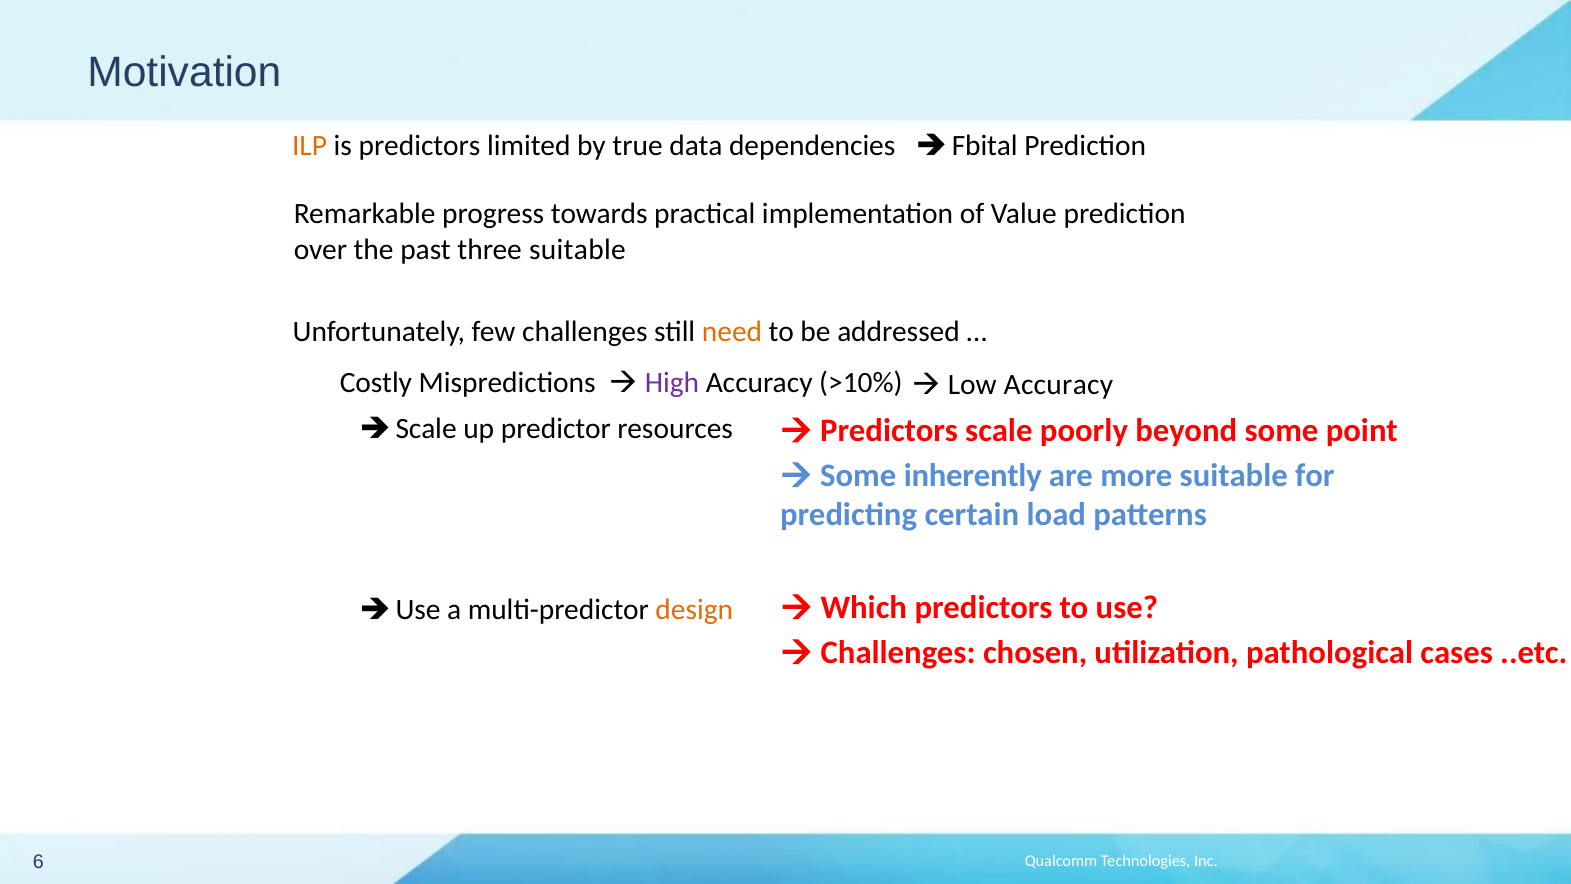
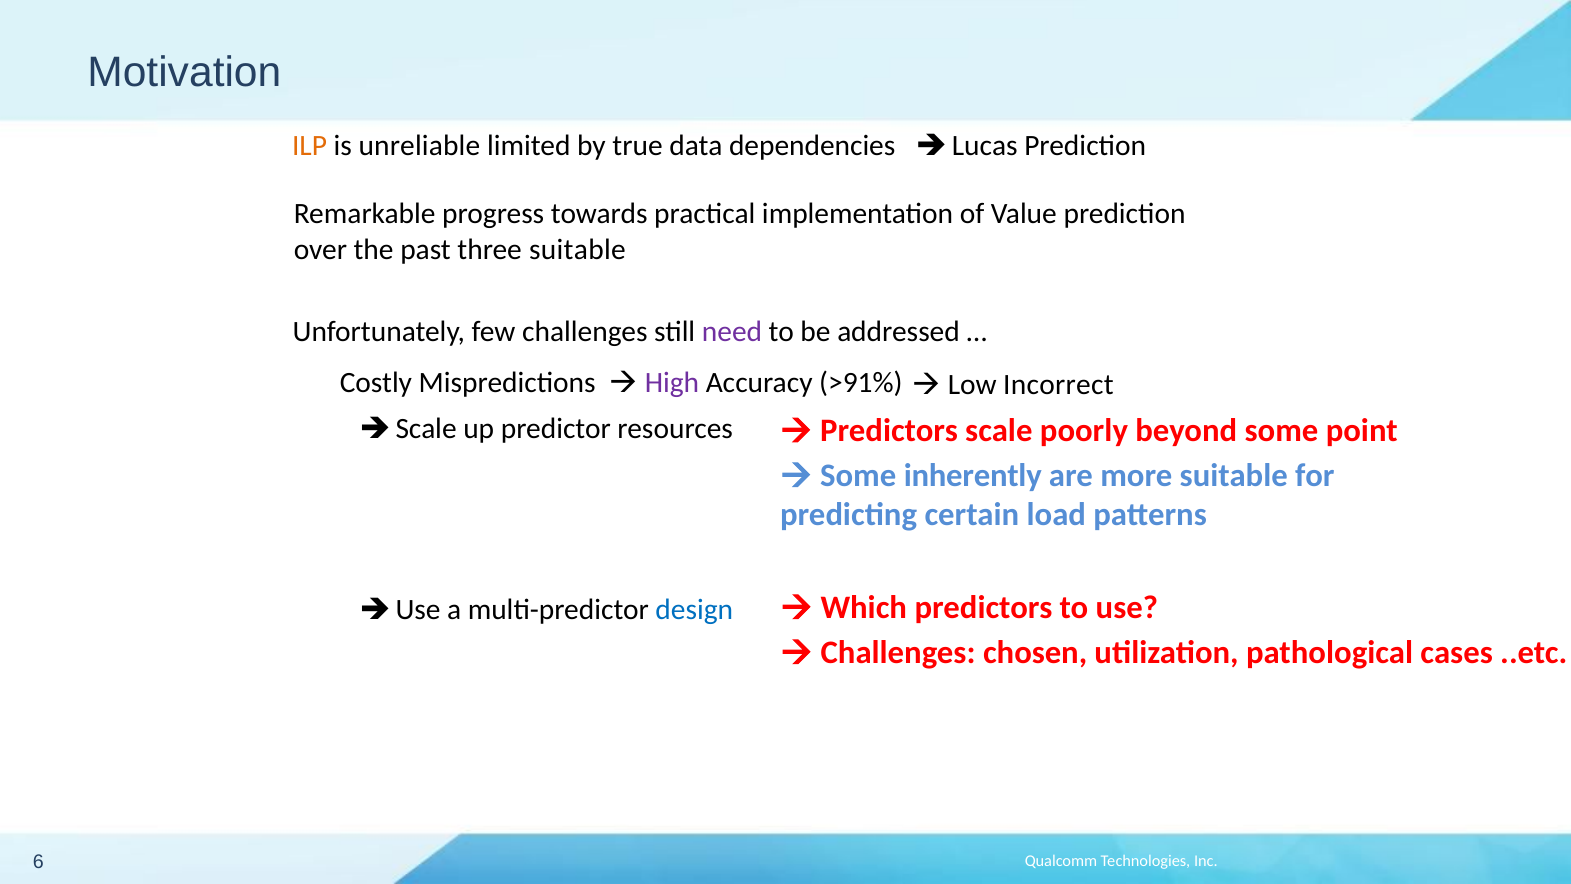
is predictors: predictors -> unreliable (419, 146)
Fbital: Fbital -> Lucas (985, 146)
need colour: orange -> purple (732, 331)
>10%: >10% -> >91% (861, 382)
Low Accuracy: Accuracy -> Incorrect (1058, 384)
design colour: orange -> blue (694, 609)
